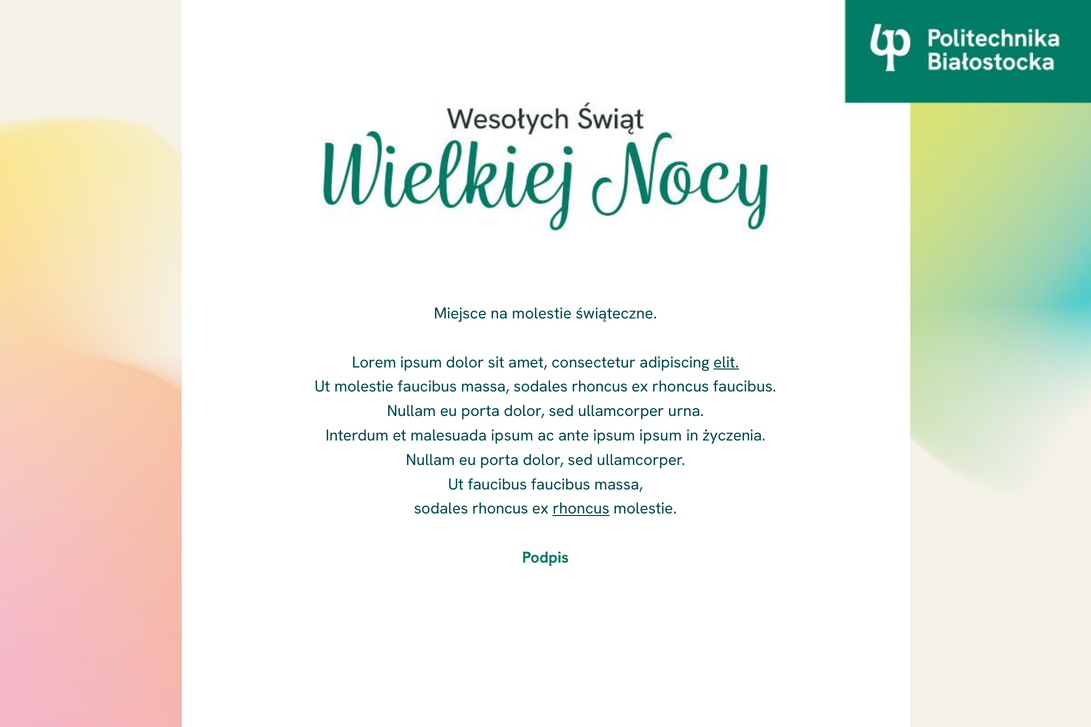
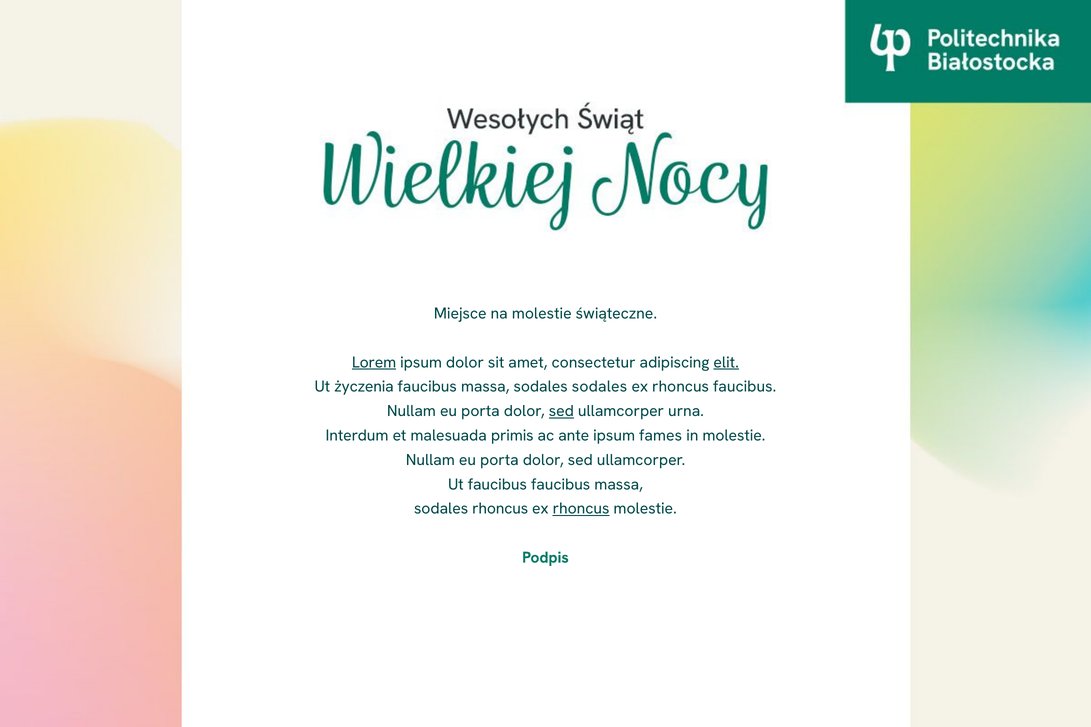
Lorem underline: none -> present (374, 363)
Ut molestie: molestie -> życzenia (364, 387)
rhoncus: rhoncus -> sodales (600, 387)
sed underline: none -> present (561, 411)
malesuada ipsum: ipsum -> primis (512, 436)
ipsum ipsum: ipsum -> fames (661, 436)
in życzenia: życzenia -> molestie (734, 436)
